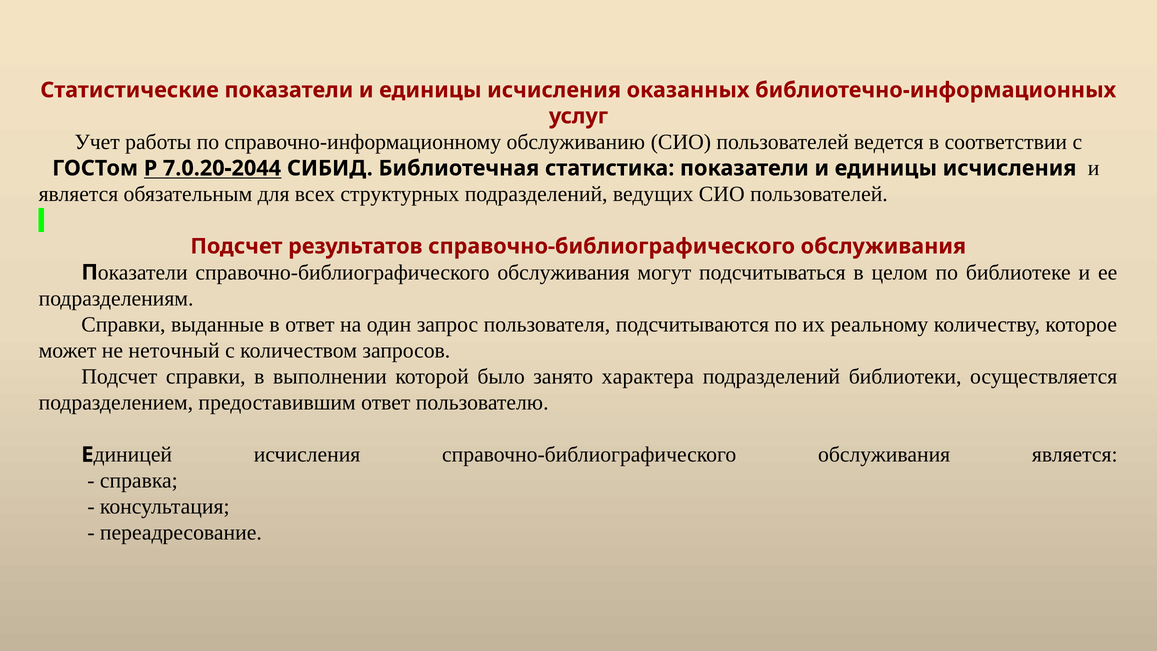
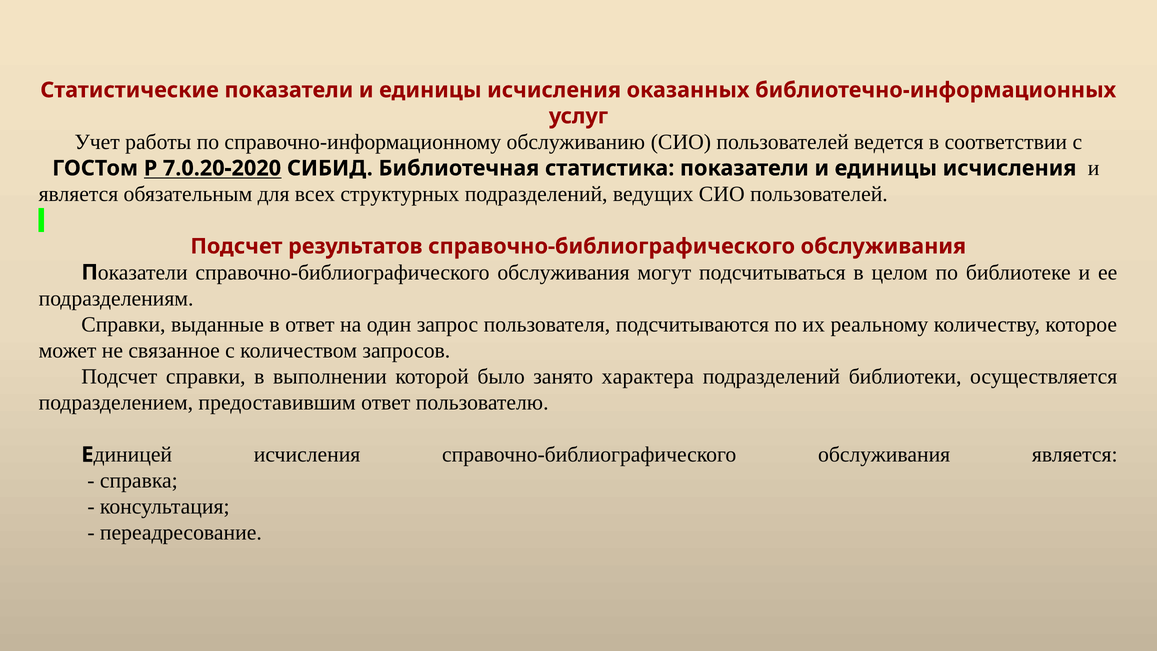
7.0.20-2044: 7.0.20-2044 -> 7.0.20-2020 (222, 168)
неточный: неточный -> связанное (174, 350)
